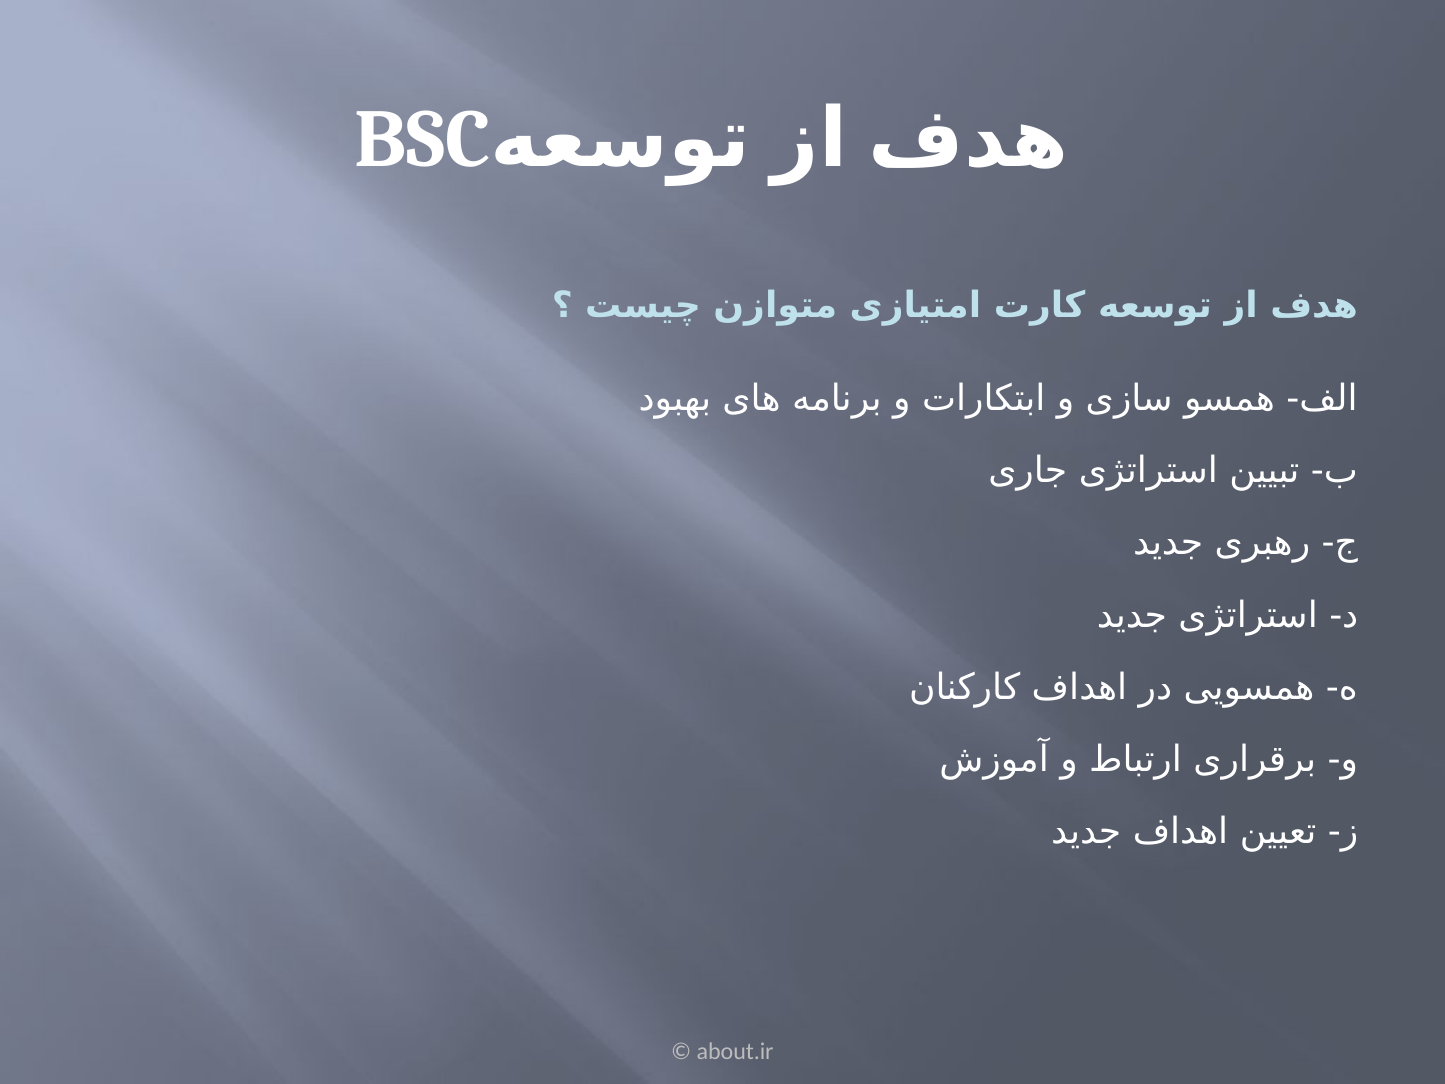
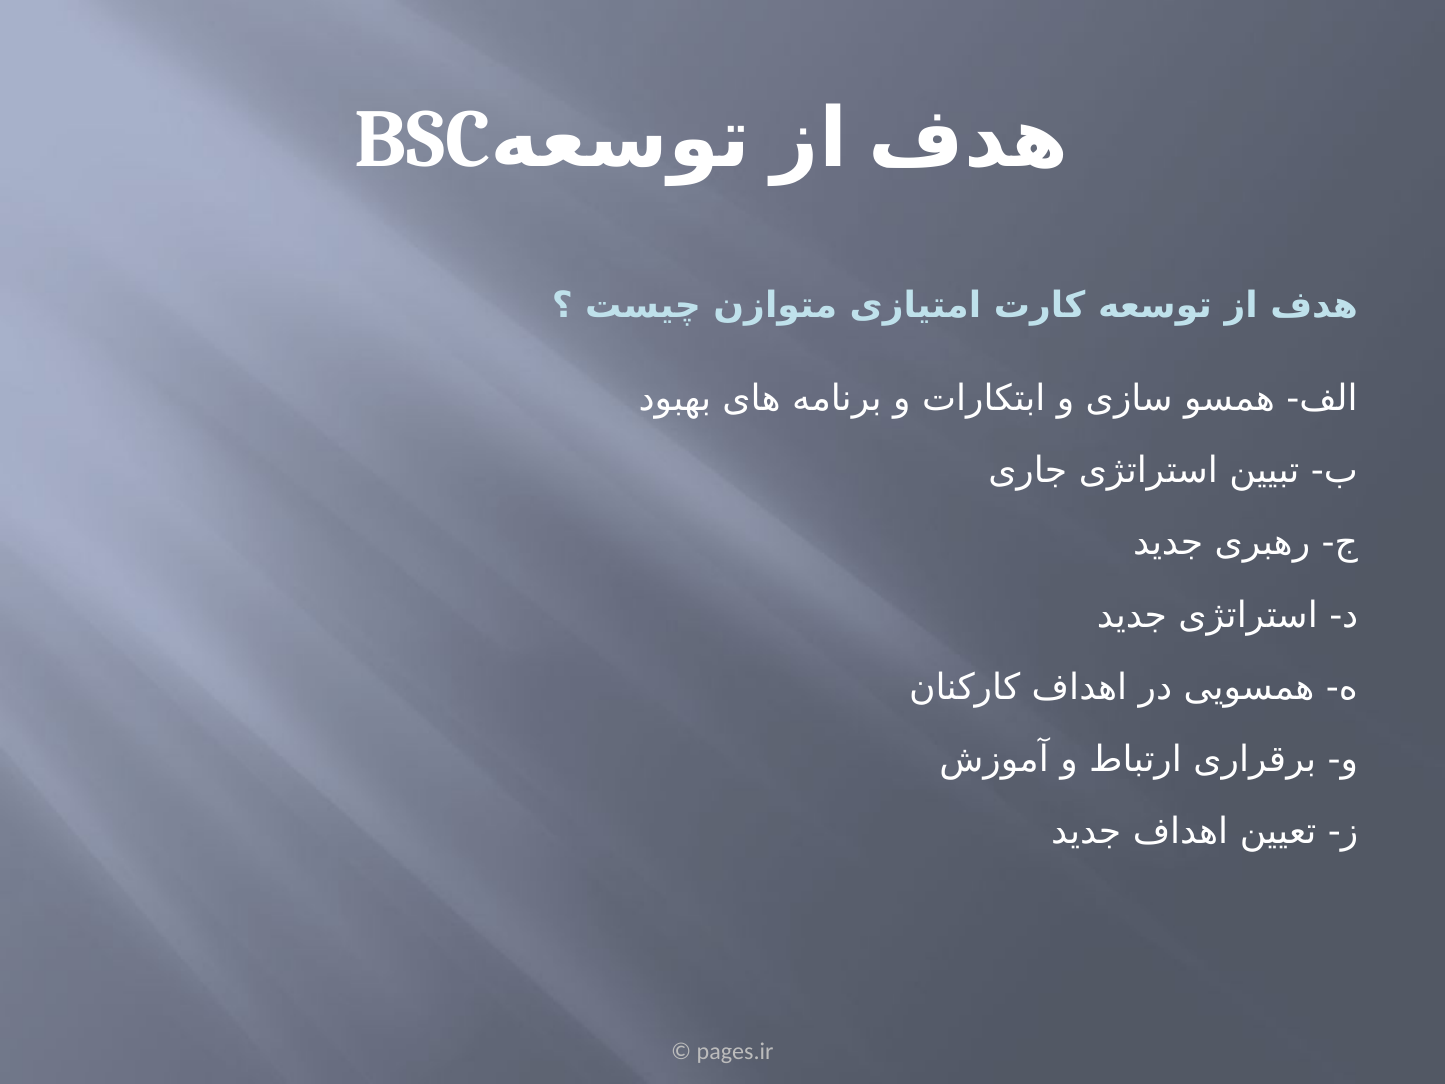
about.ir: about.ir -> pages.ir (735, 1051)
